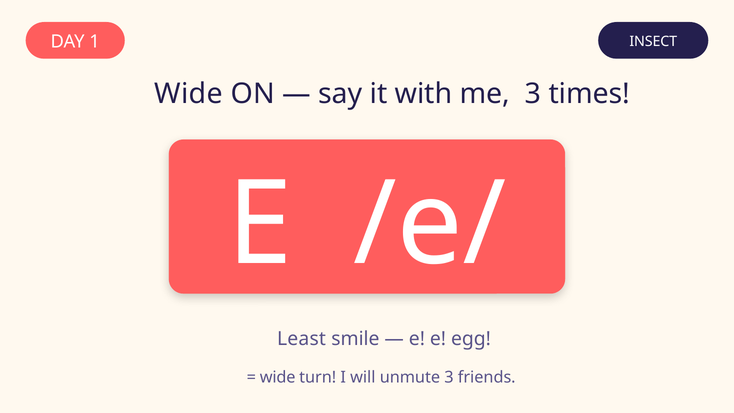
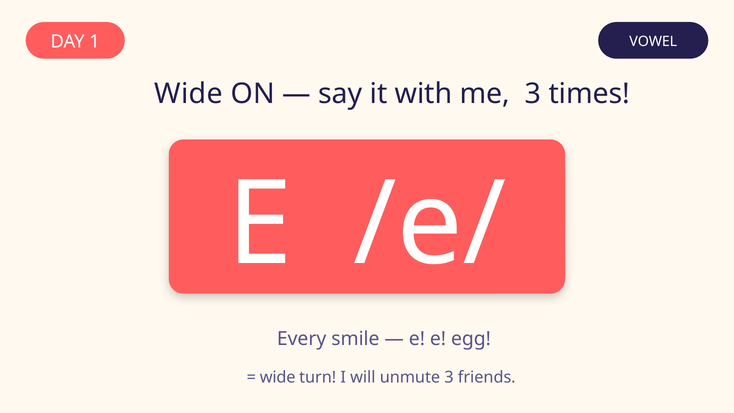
INSECT: INSECT -> VOWEL (653, 41)
Least: Least -> Every (302, 339)
